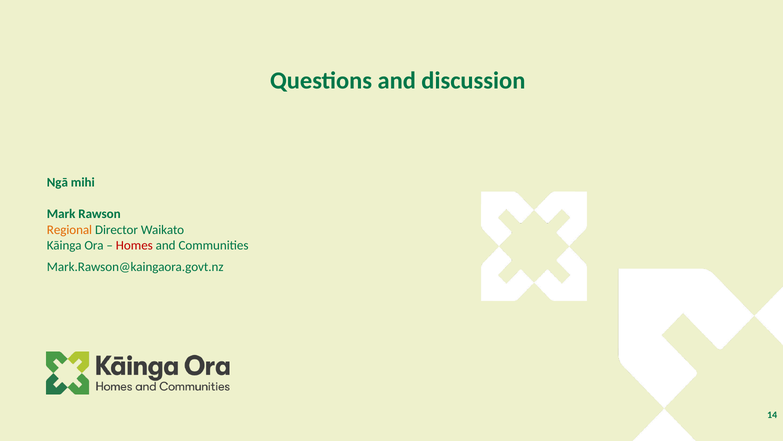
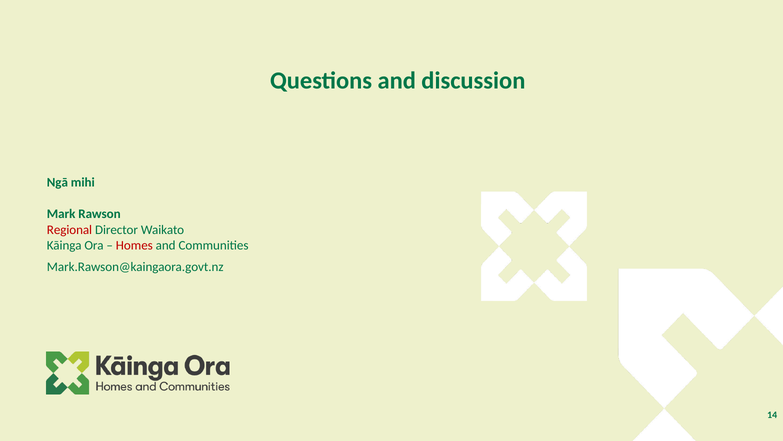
Regional colour: orange -> red (69, 230)
